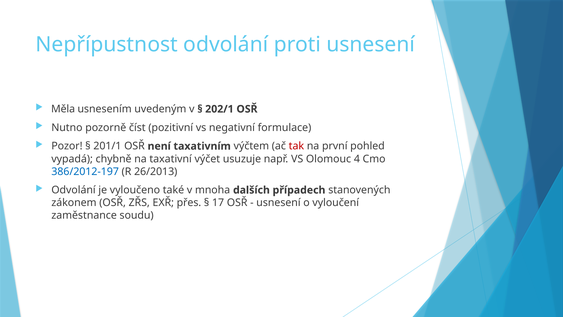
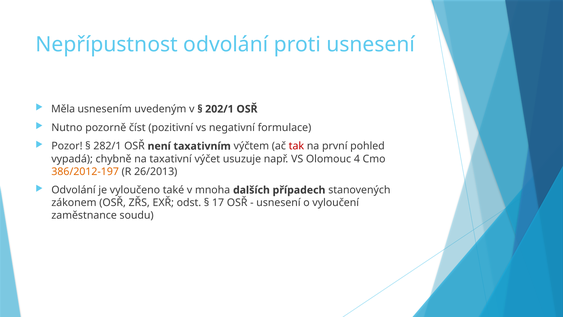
201/1: 201/1 -> 282/1 (107, 146)
386/2012-197 colour: blue -> orange (85, 171)
přes: přes -> odst (189, 203)
